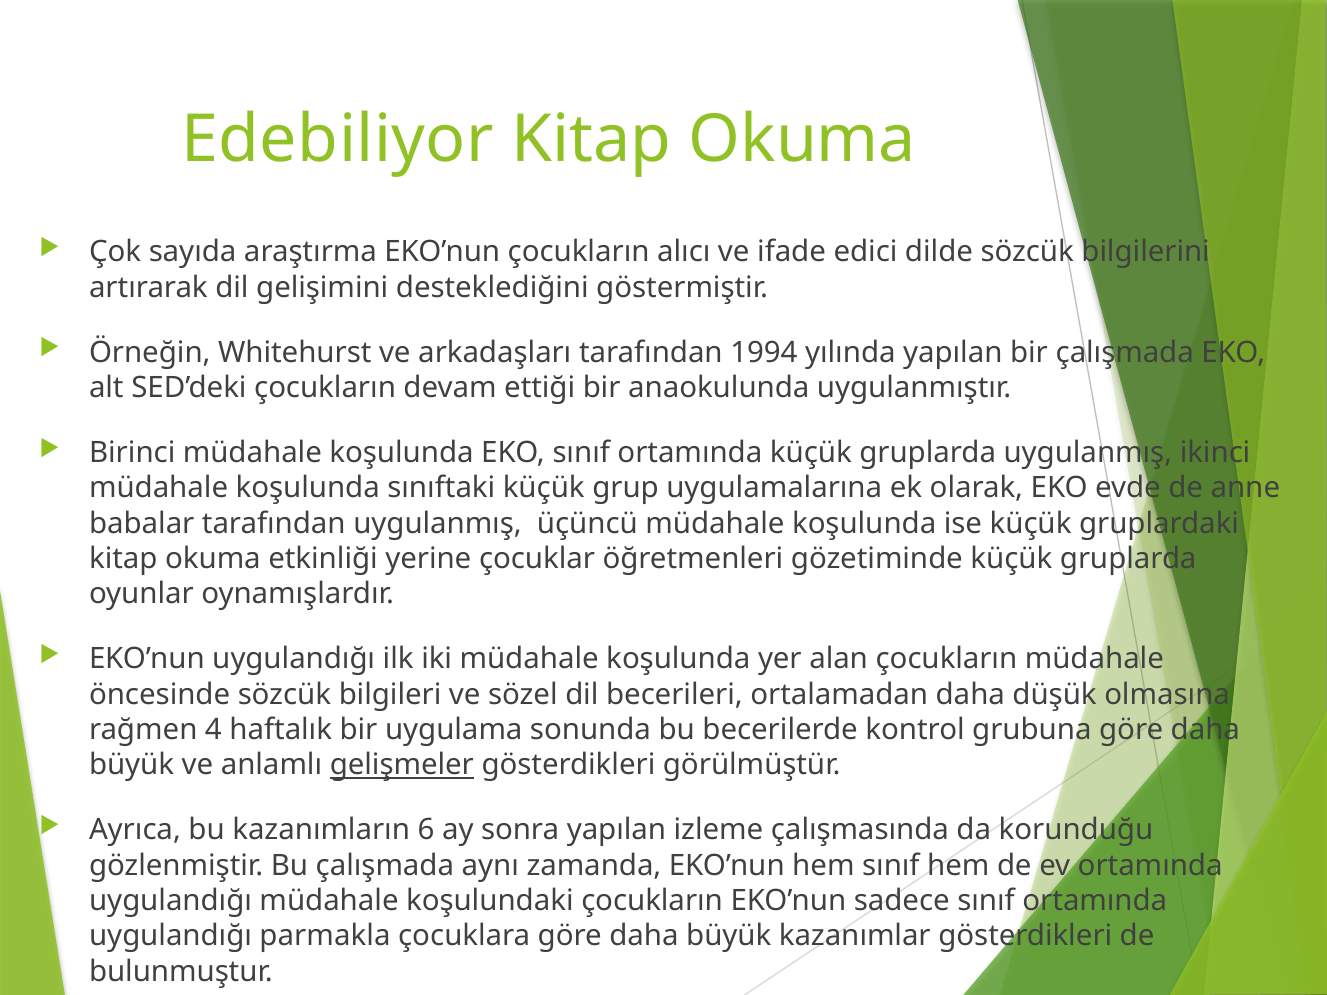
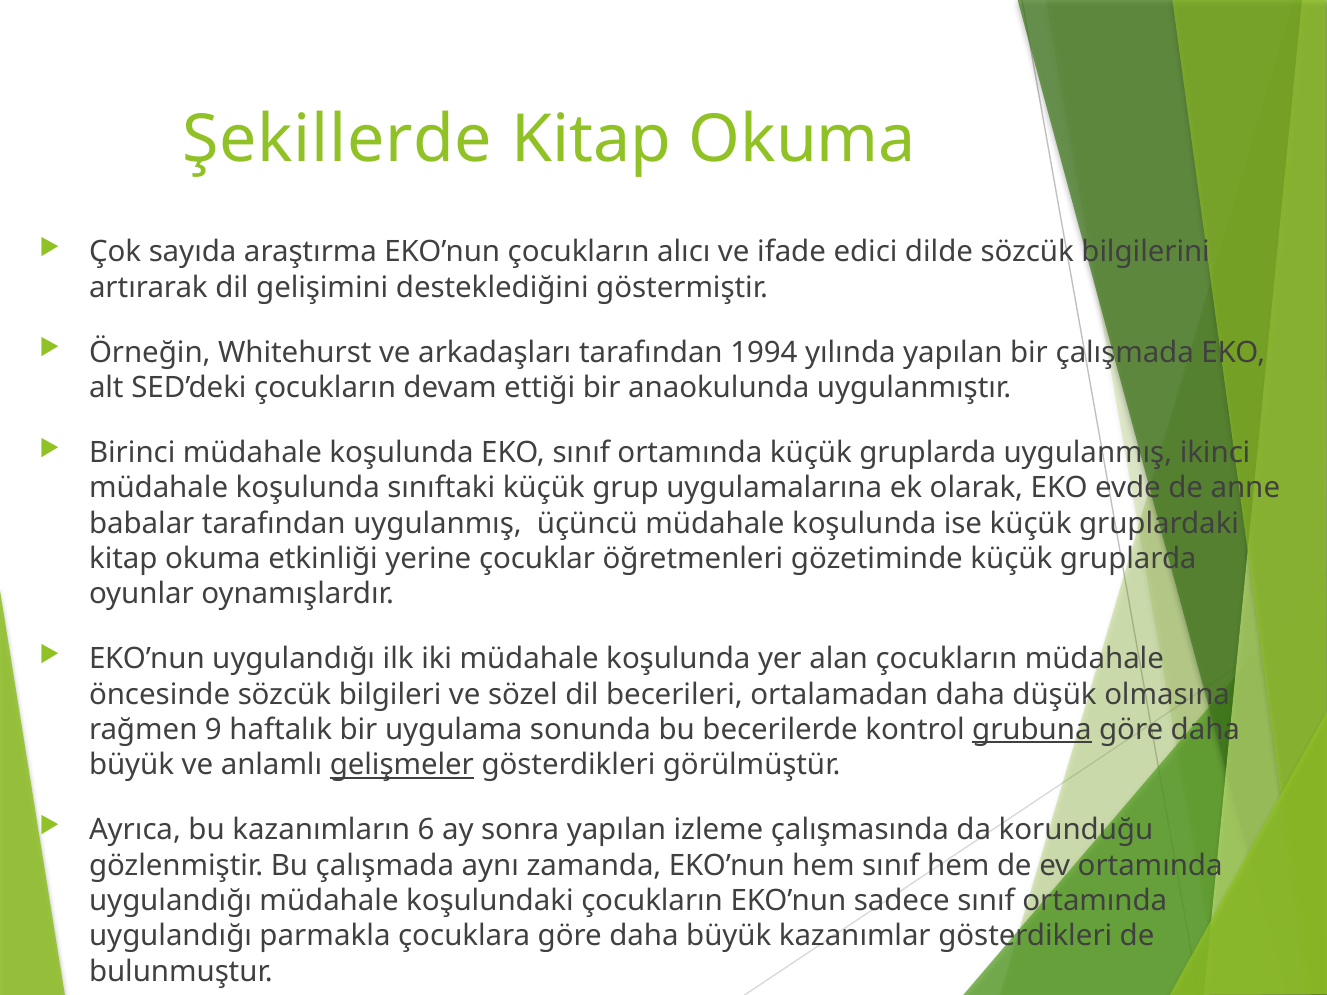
Edebiliyor: Edebiliyor -> Şekillerde (338, 140)
4: 4 -> 9 (213, 730)
grubuna underline: none -> present (1032, 730)
